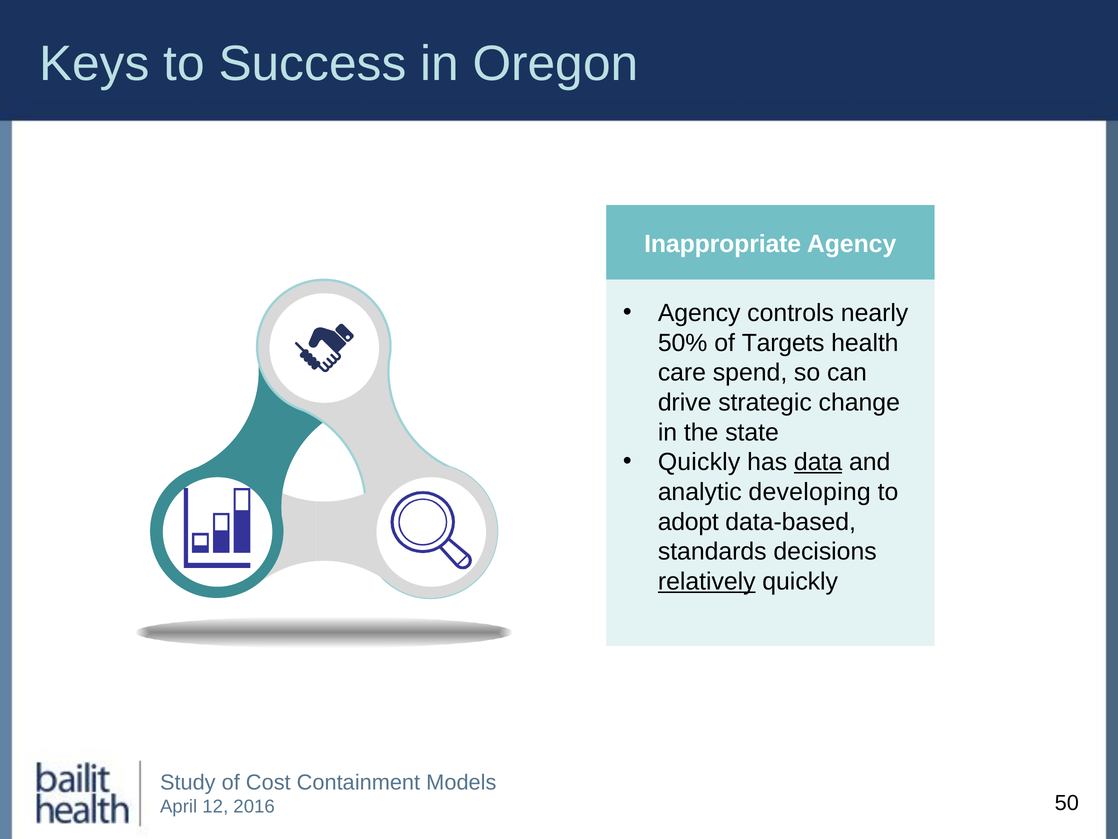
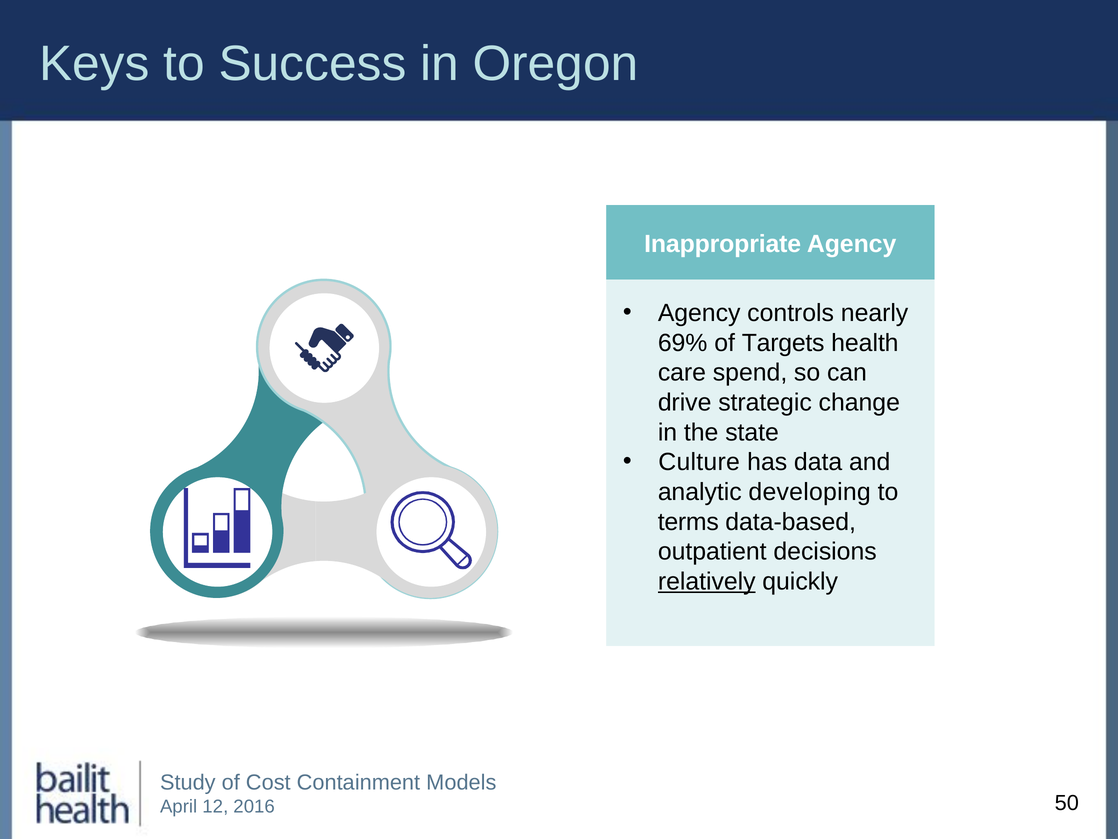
50%: 50% -> 69% (683, 343)
Quickly: Quickly -> Culture (699, 462)
data underline: present -> none (818, 462)
adopt: adopt -> terms (688, 521)
standards: standards -> outpatient (712, 551)
